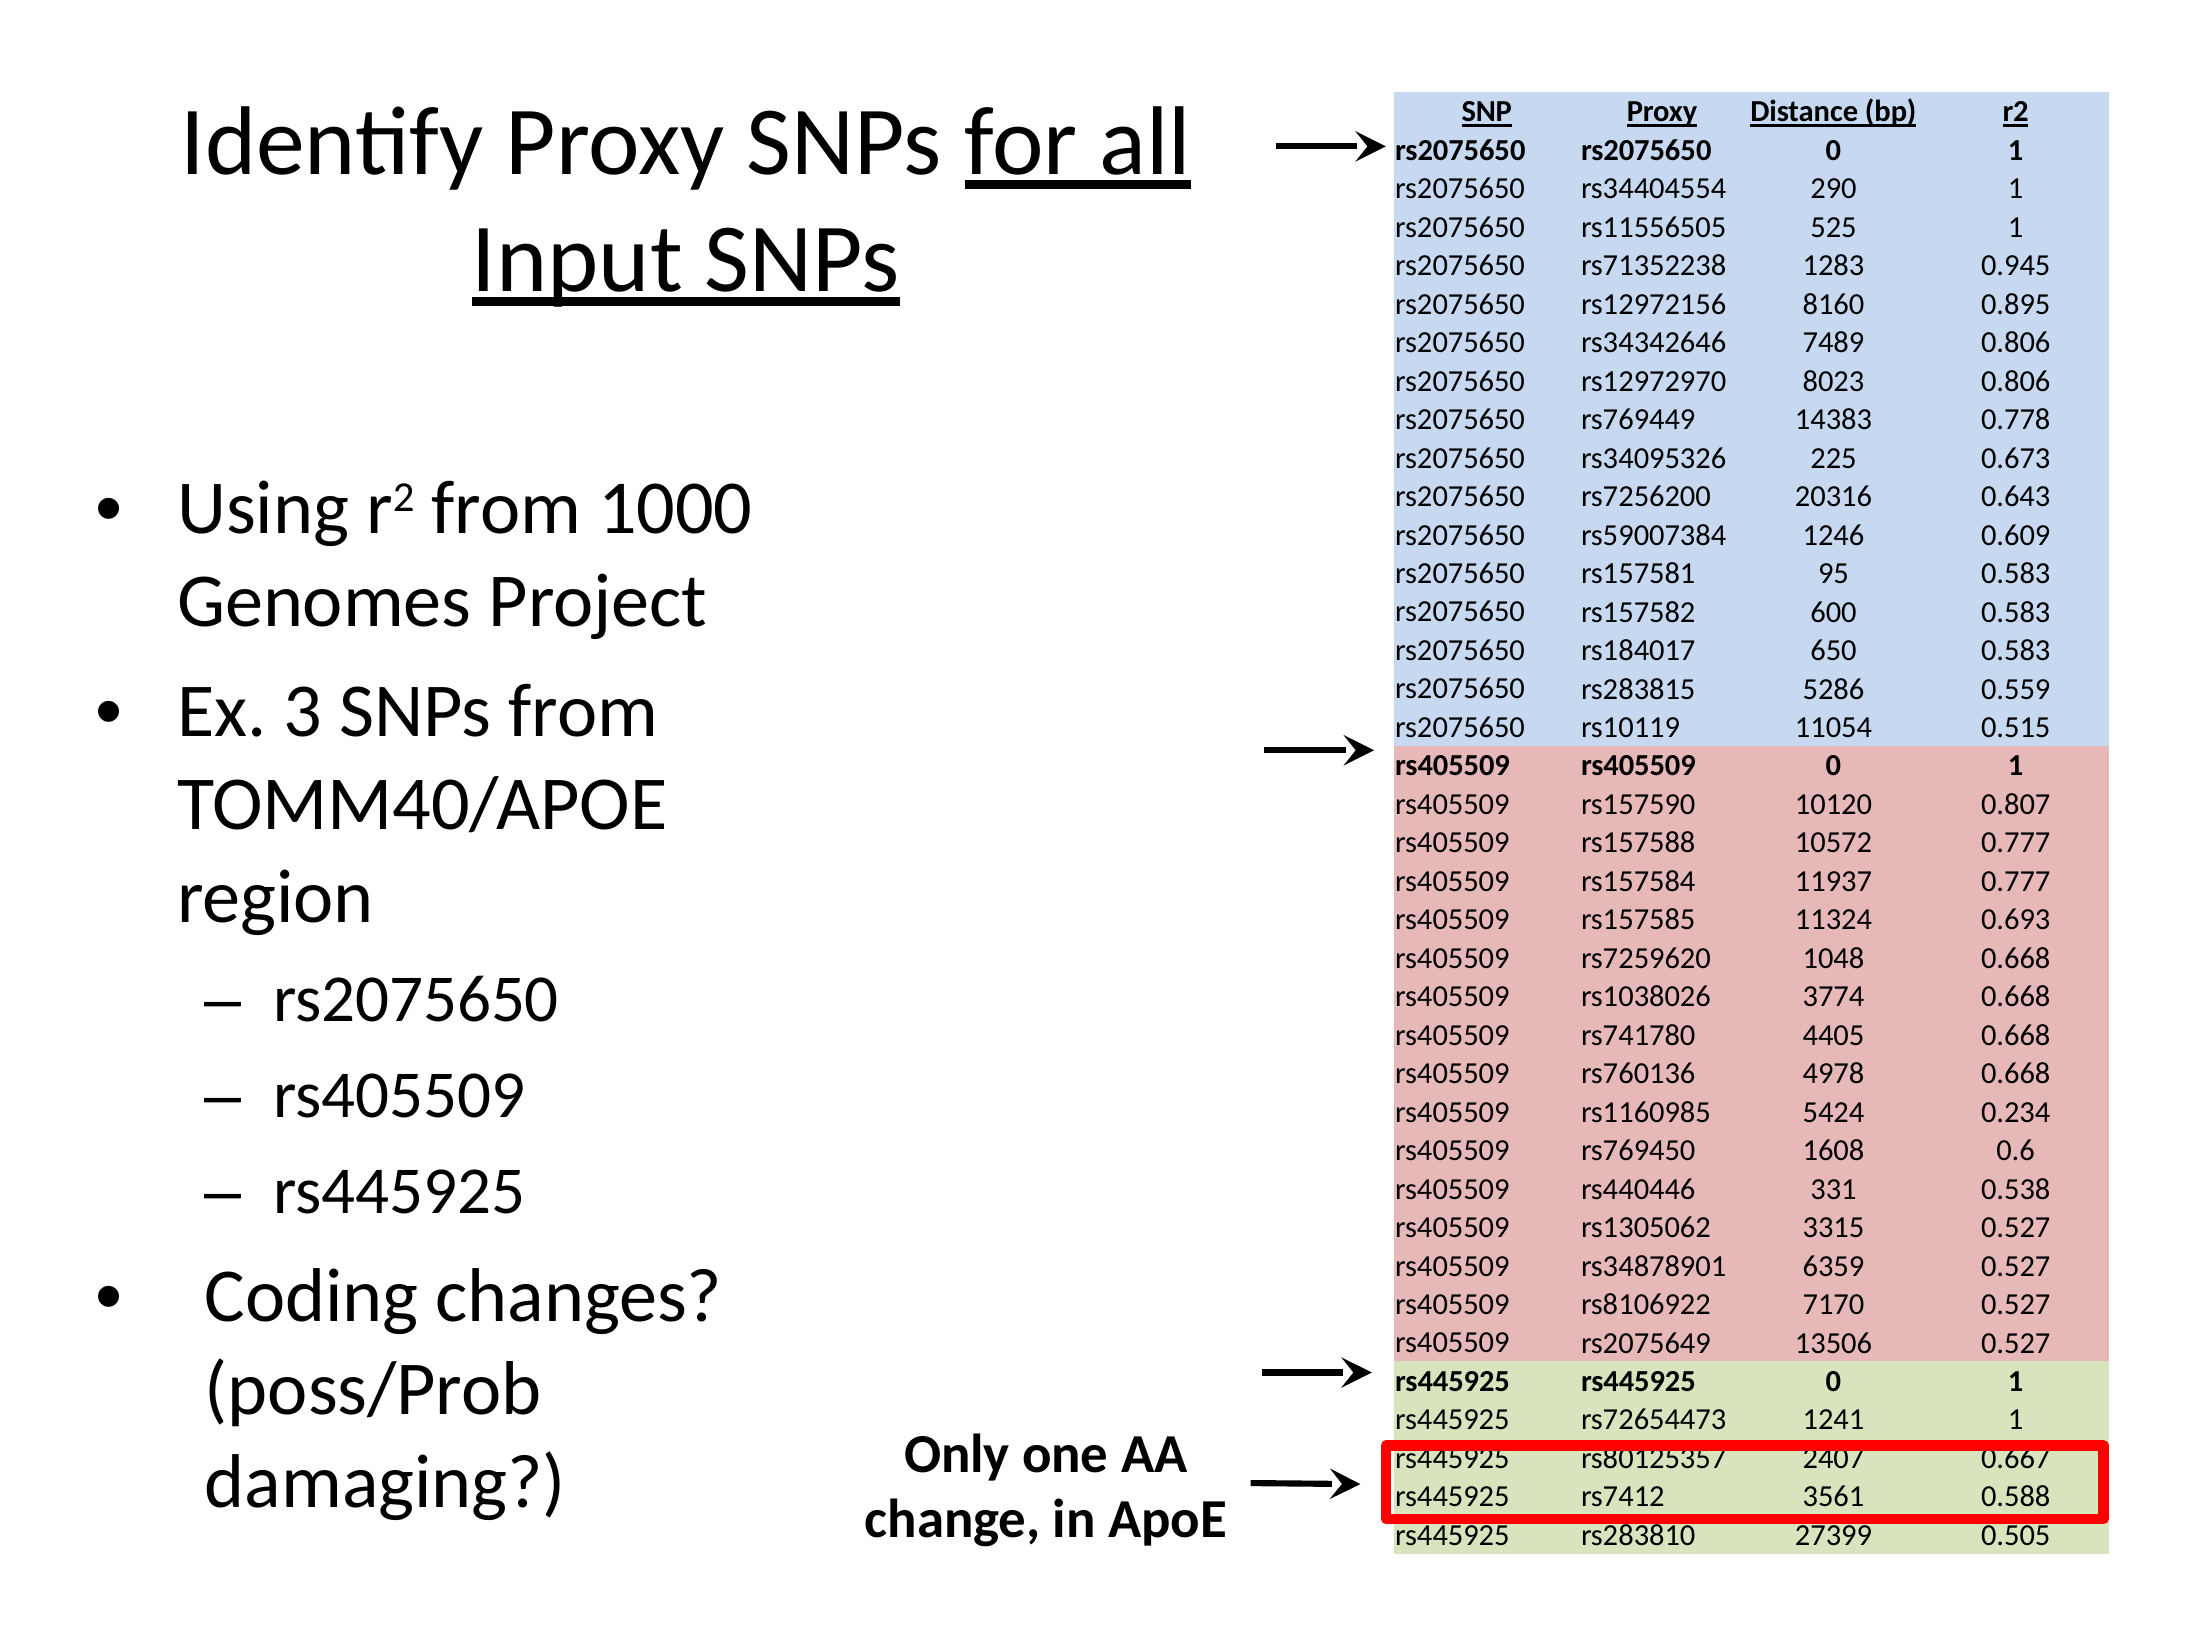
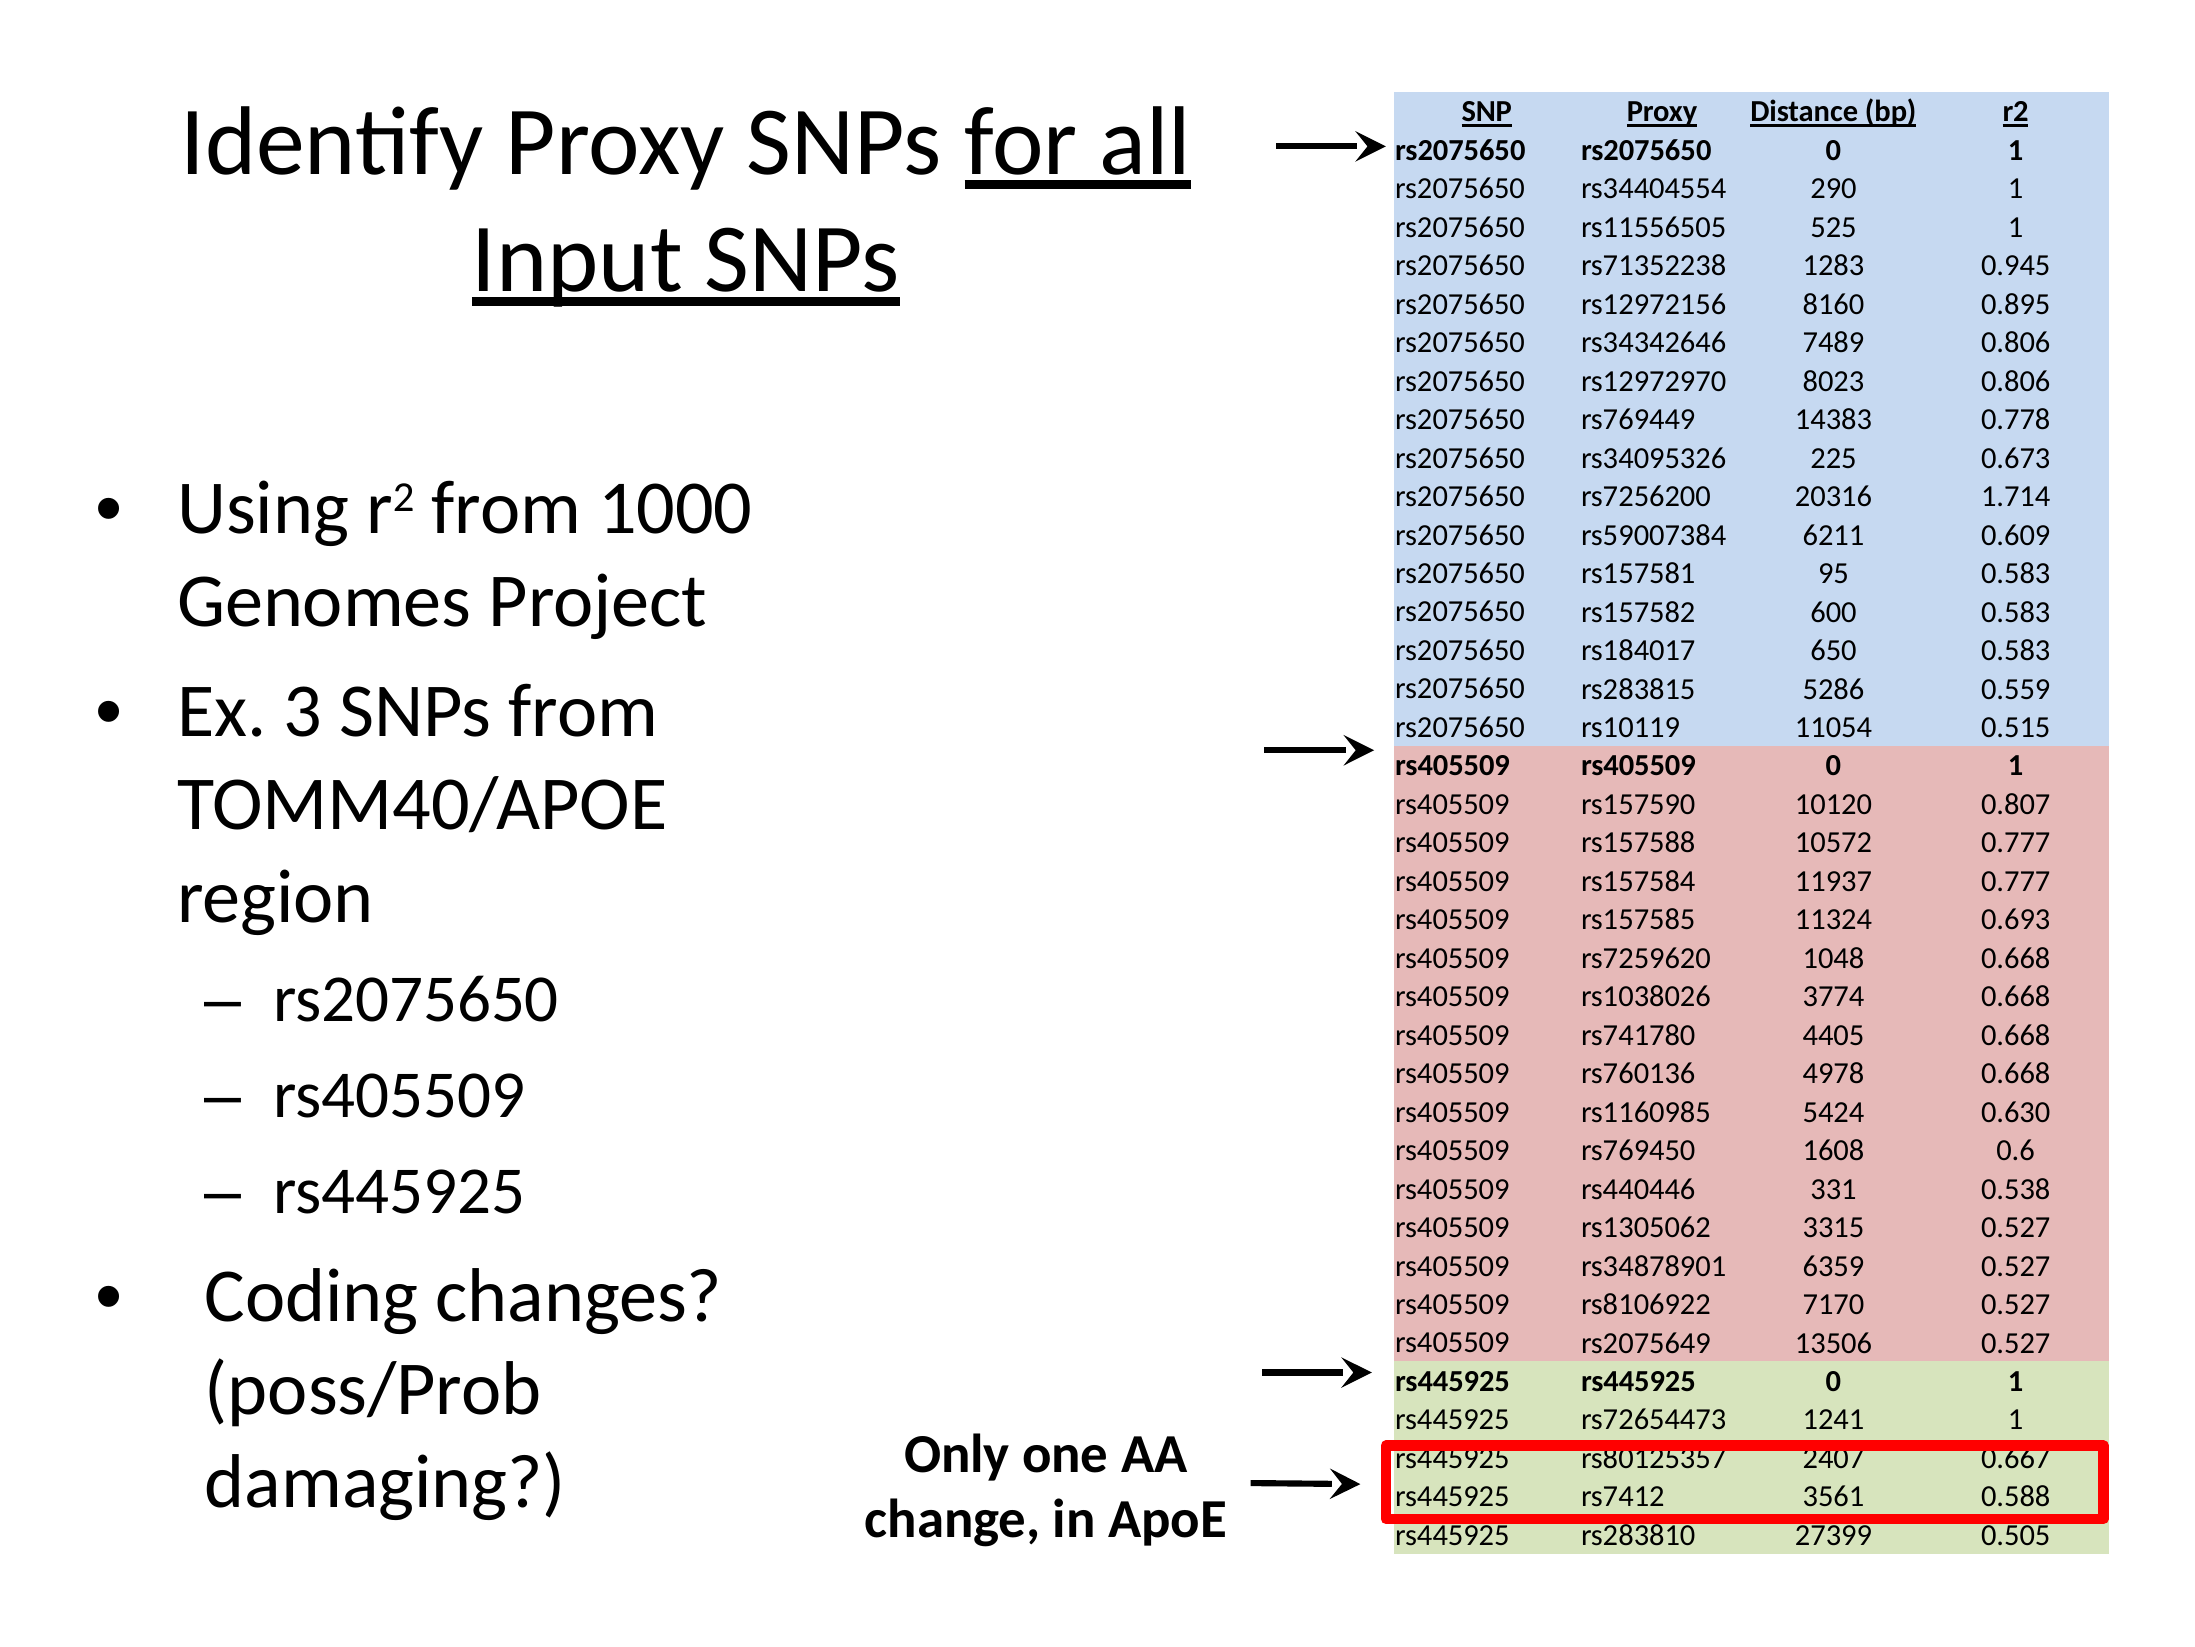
0.643: 0.643 -> 1.714 (2016, 496)
1246: 1246 -> 6211 (1833, 535)
0.234: 0.234 -> 0.630 (2016, 1112)
